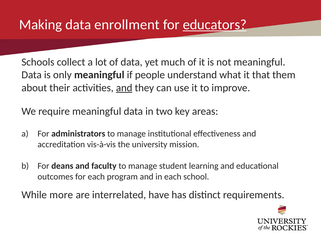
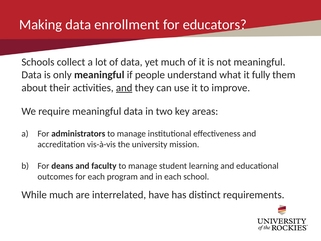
educators underline: present -> none (215, 25)
that: that -> fully (261, 75)
While more: more -> much (61, 195)
